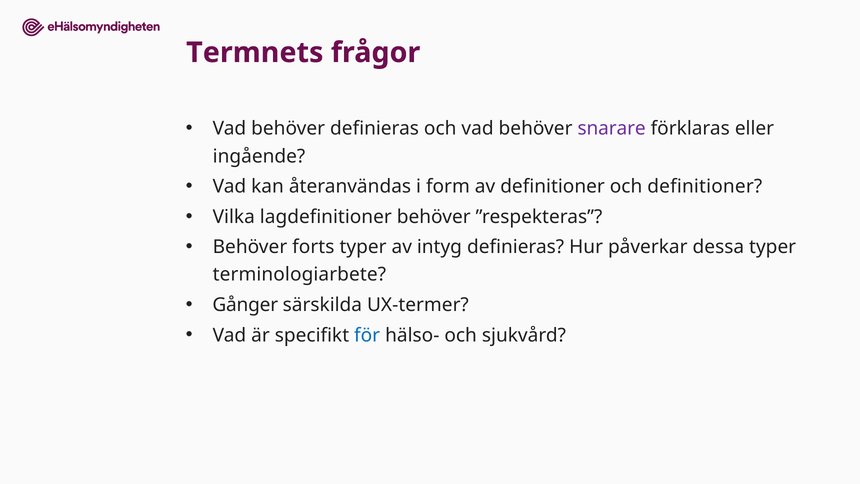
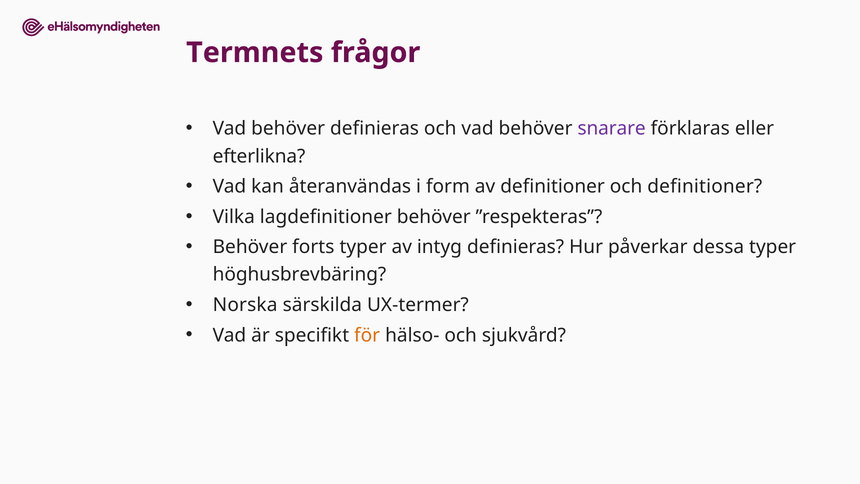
ingående: ingående -> efterlikna (259, 156)
terminologiarbete: terminologiarbete -> höghusbrevbäring (299, 275)
Gånger: Gånger -> Norska (245, 305)
för colour: blue -> orange (367, 335)
